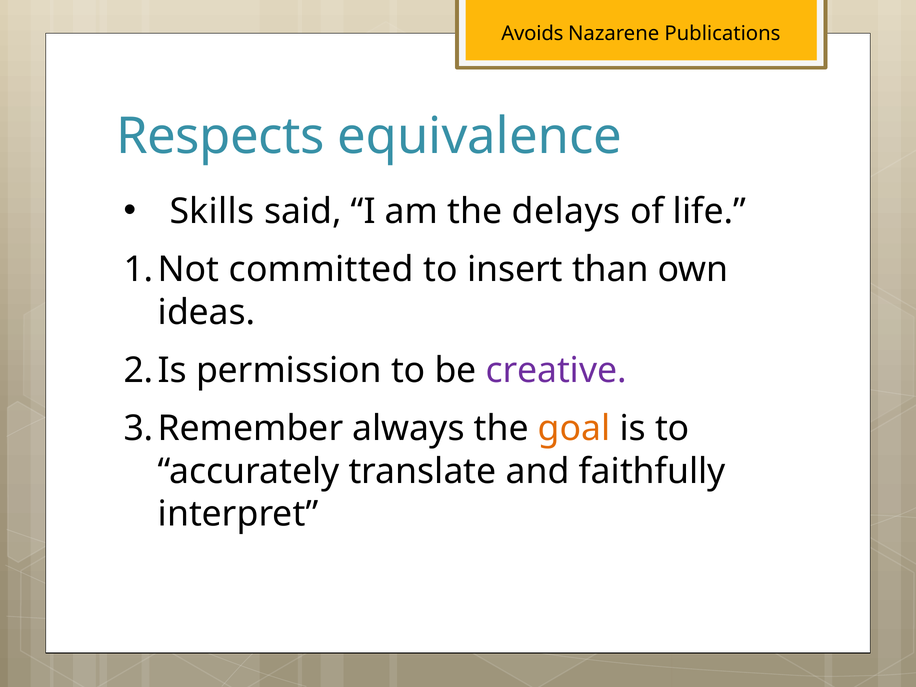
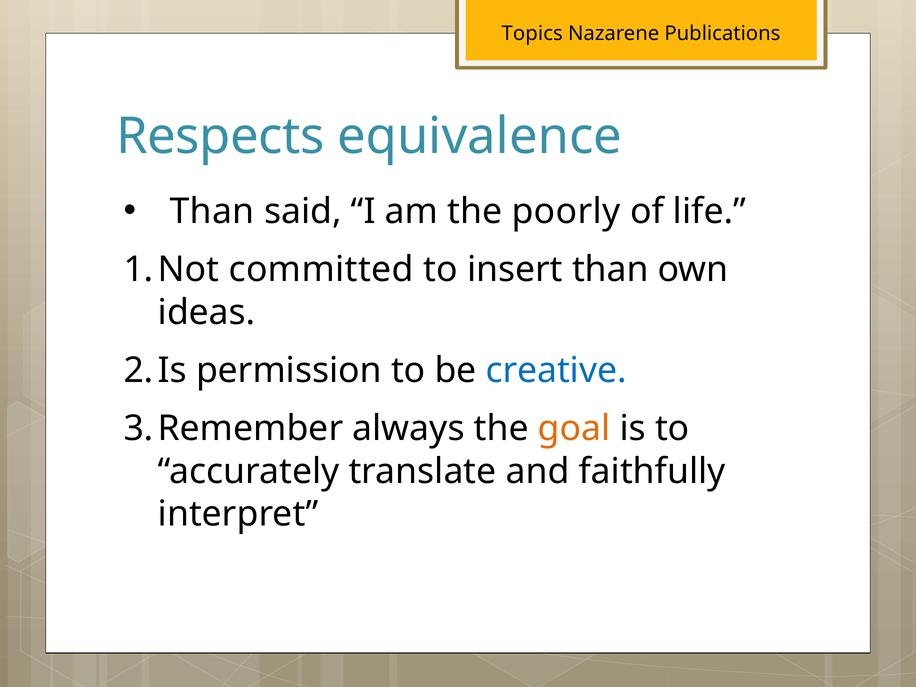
Avoids: Avoids -> Topics (532, 33)
Skills: Skills -> Than (212, 212)
delays: delays -> poorly (566, 212)
creative colour: purple -> blue (556, 370)
